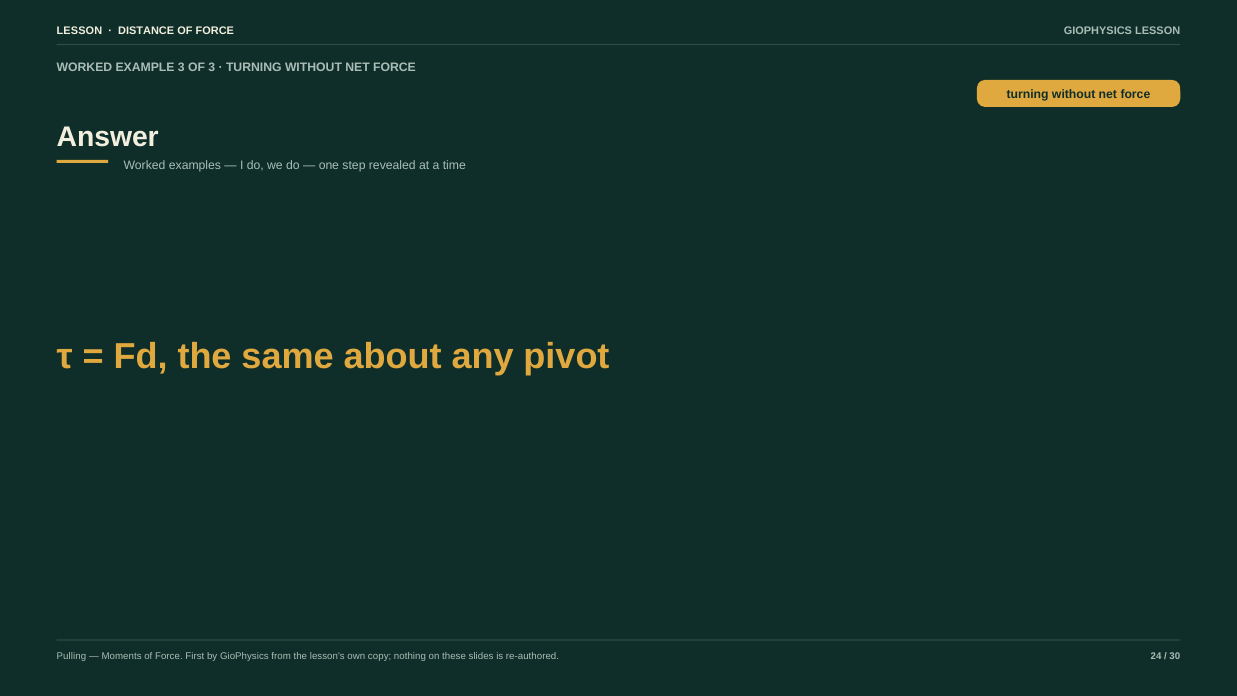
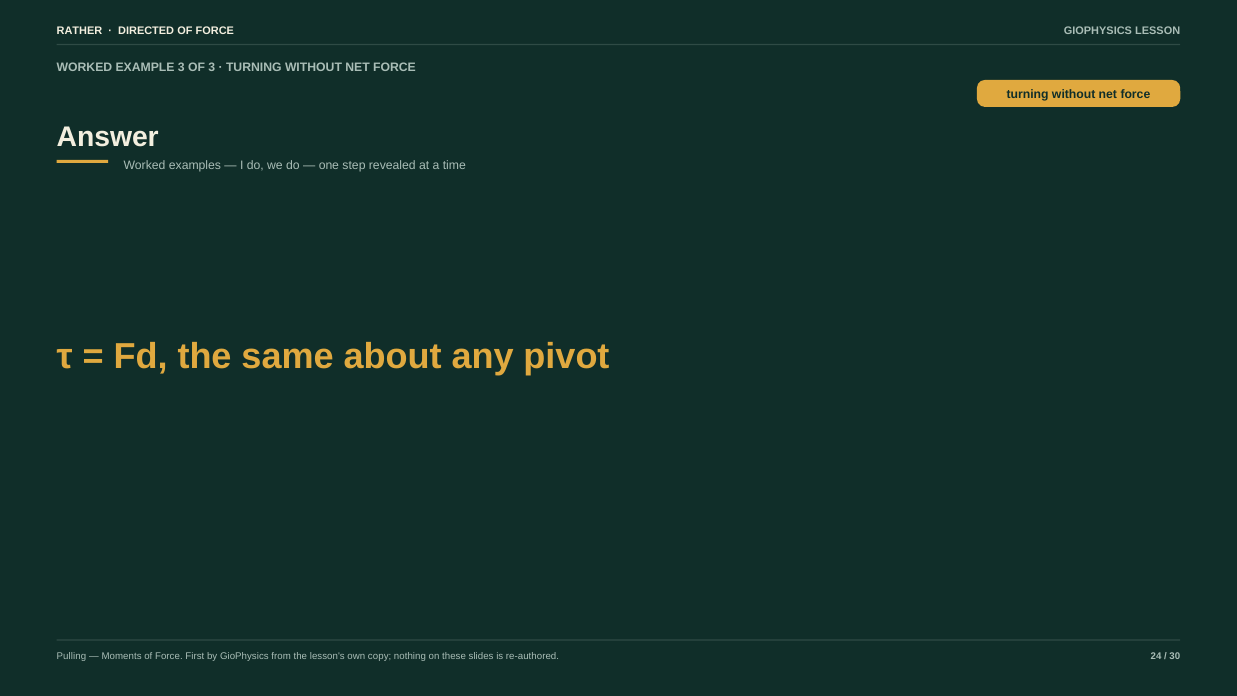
LESSON: LESSON -> RATHER (79, 30)
DISTANCE: DISTANCE -> DIRECTED (146, 30)
